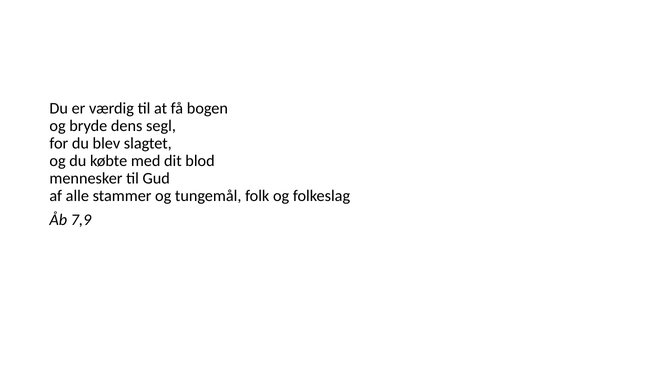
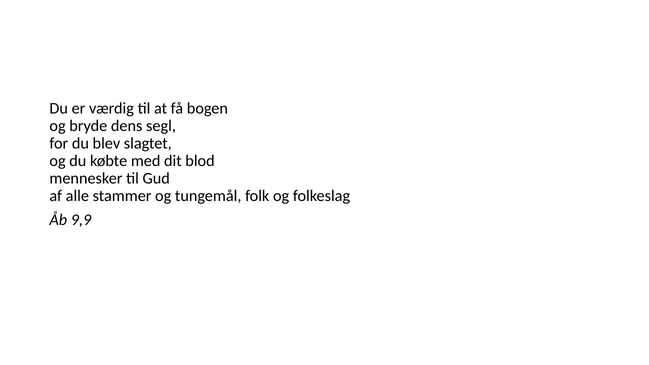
7,9: 7,9 -> 9,9 (81, 220)
